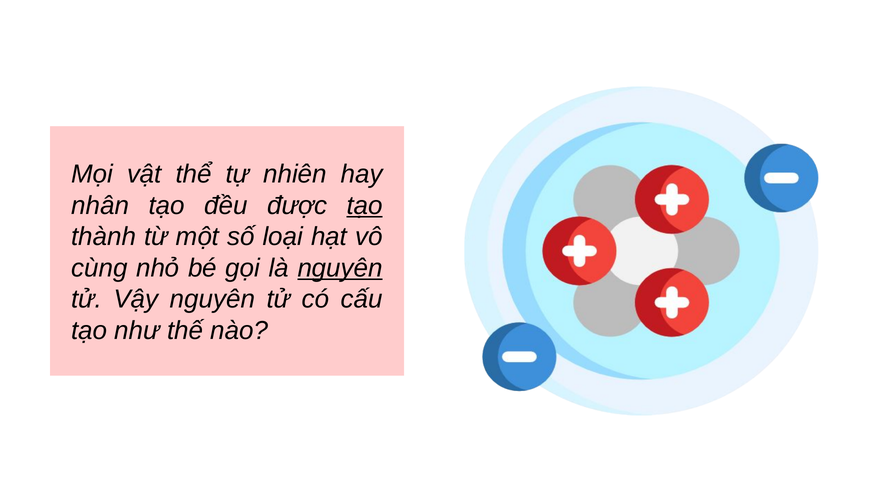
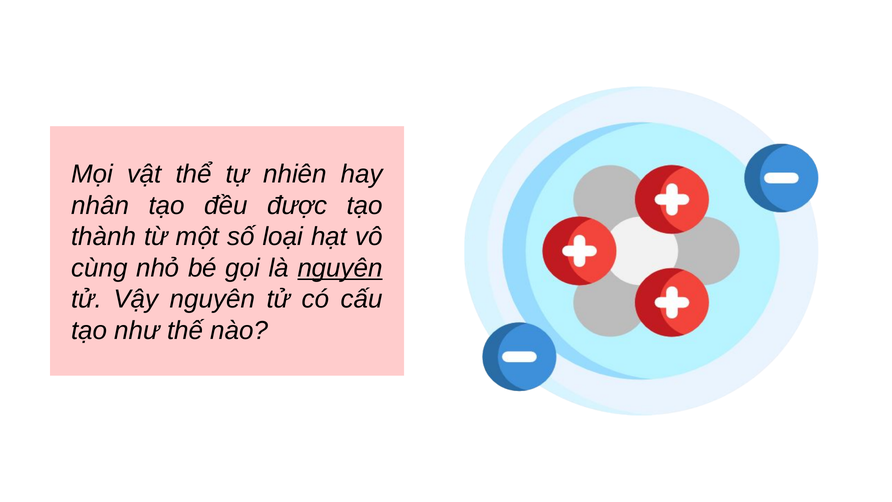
tạo underline: present -> none (365, 206)
